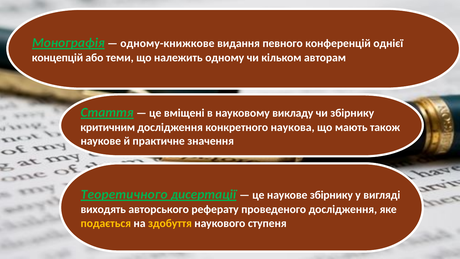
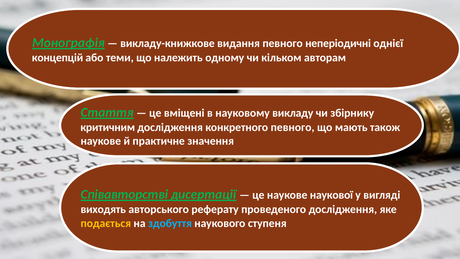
одному-книжкове: одному-книжкове -> викладу-книжкове (167, 43)
конференцій: конференцій -> неперіодичні (338, 43)
конкретного наукова: наукова -> певного (293, 127)
Теоретичного: Теоретичного -> Співавторстві (124, 194)
наукове збірнику: збірнику -> наукової (331, 195)
здобуття colour: yellow -> light blue (170, 223)
